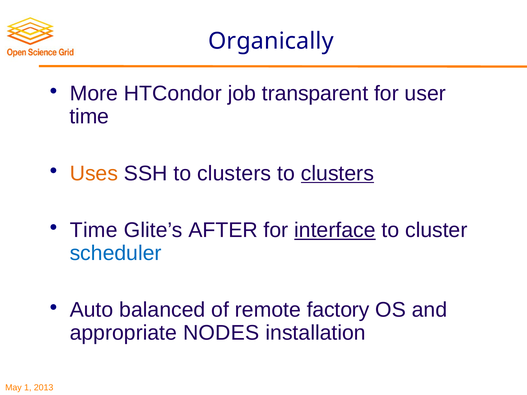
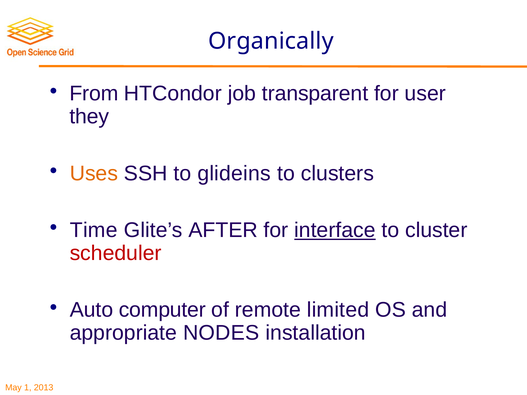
More: More -> From (94, 94)
time: time -> they (89, 117)
SSH to clusters: clusters -> glideins (234, 173)
clusters underline: present -> none (337, 173)
scheduler colour: blue -> red (116, 253)
balanced: balanced -> computer (162, 310)
factory: factory -> limited (338, 310)
